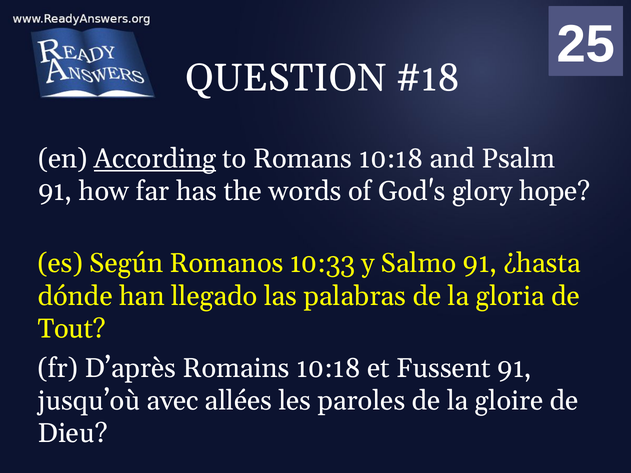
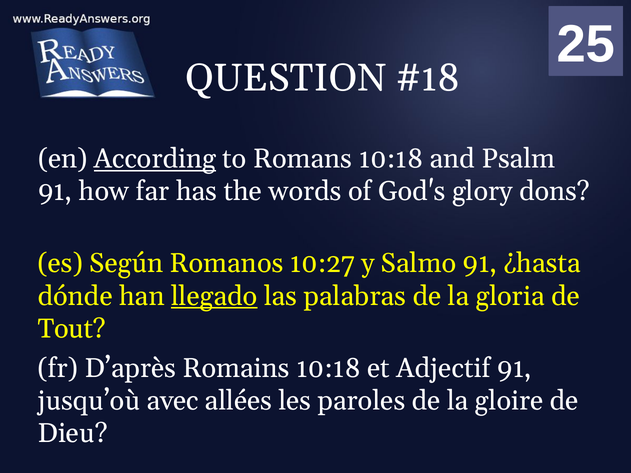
hope: hope -> dons (555, 192)
10:33: 10:33 -> 10:27 (322, 264)
llegado underline: none -> present (214, 296)
Fussent: Fussent -> Adjectif (443, 368)
